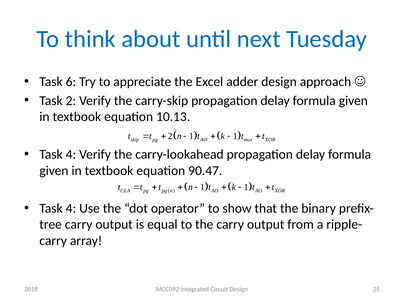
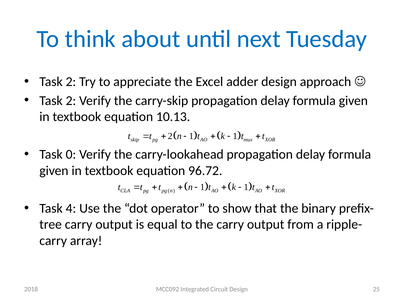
6: 6 -> 2 (71, 82)
4: 4 -> 0 (71, 154)
90.47: 90.47 -> 96.72 (205, 171)
